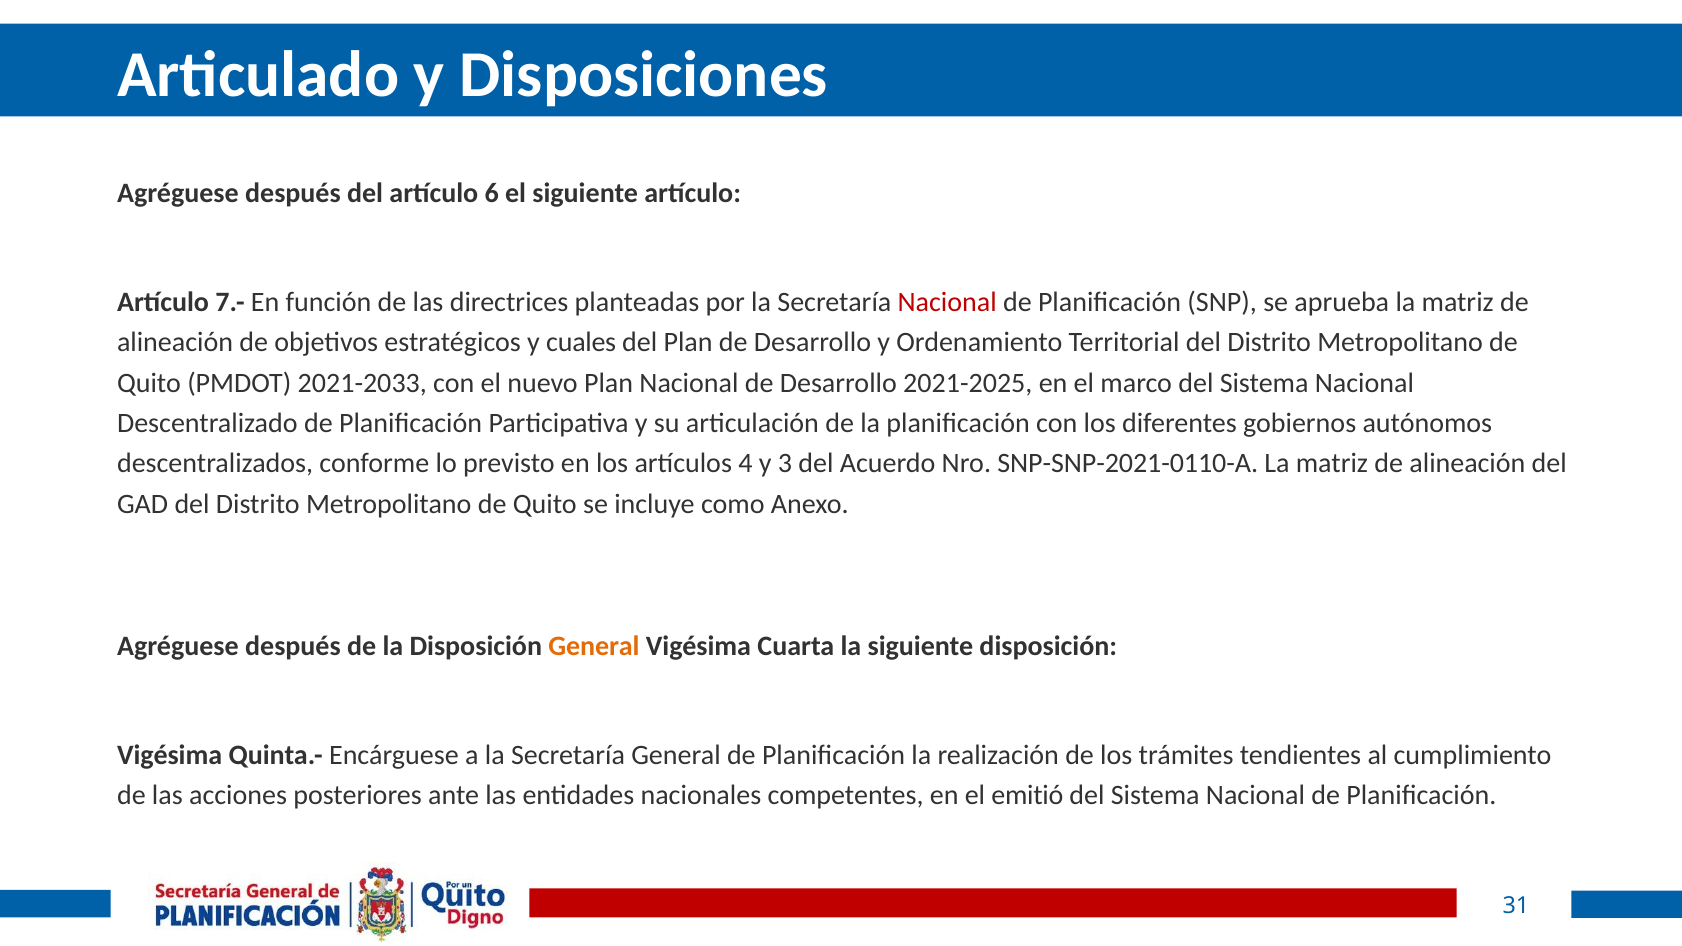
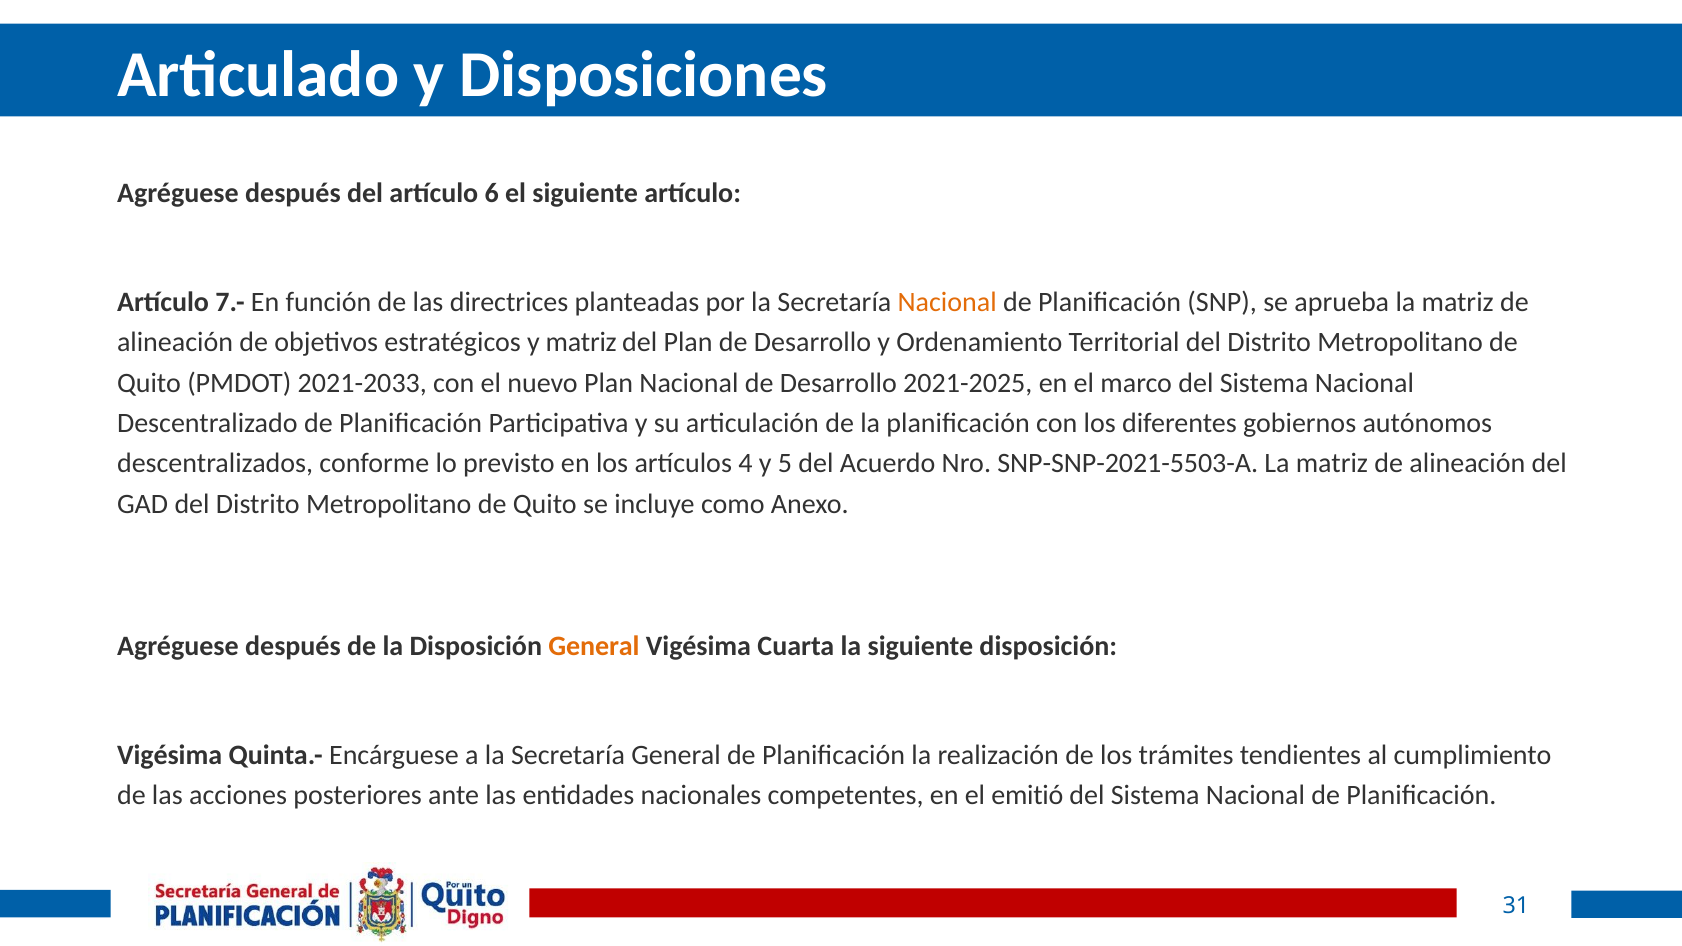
Nacional colour: red -> orange (947, 302)
y cuales: cuales -> matriz (581, 343)
3: 3 -> 5 (785, 464)
SNP-SNP-2021-0110-A: SNP-SNP-2021-0110-A -> SNP-SNP-2021-5503-A (1128, 464)
